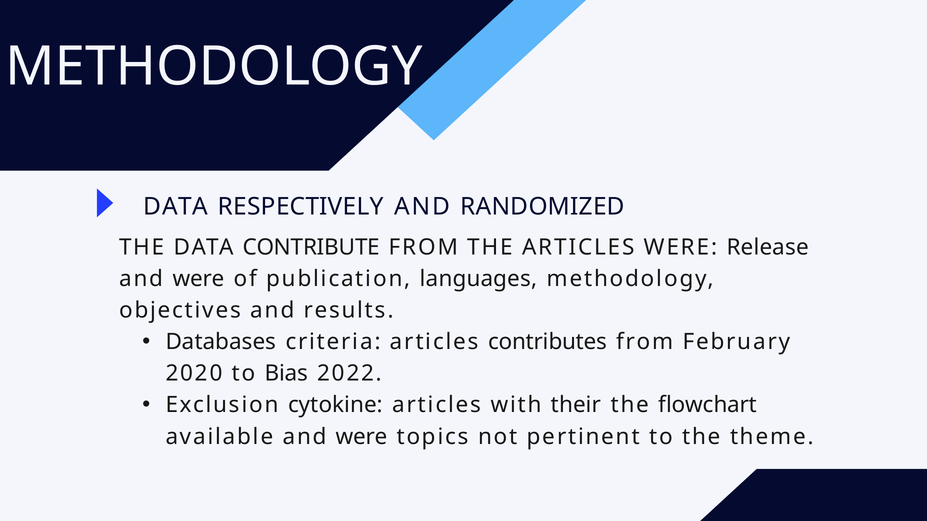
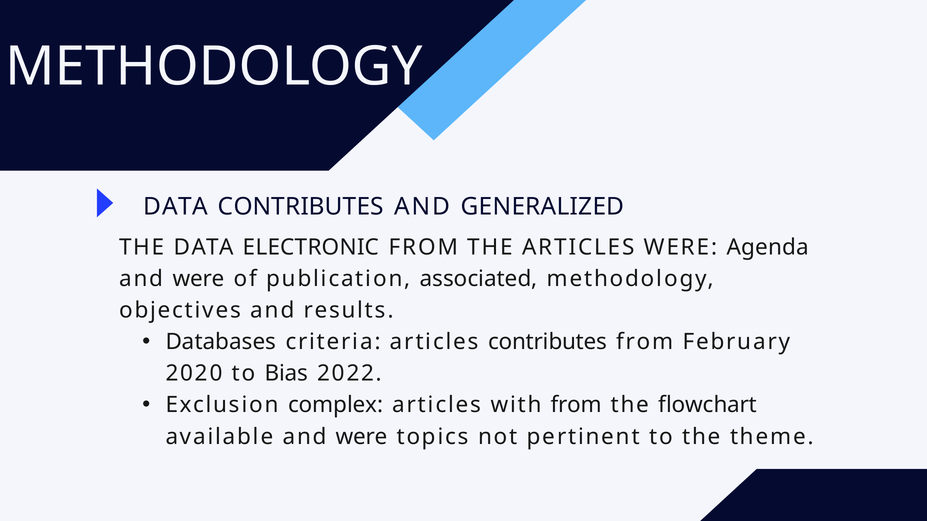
DATA RESPECTIVELY: RESPECTIVELY -> CONTRIBUTES (301, 207)
RANDOMIZED: RANDOMIZED -> GENERALIZED (543, 207)
CONTRIBUTE: CONTRIBUTE -> ELECTRONIC (311, 248)
Release: Release -> Agenda (768, 248)
languages: languages -> associated (479, 279)
cytokine: cytokine -> complex (336, 405)
with their: their -> from (576, 405)
